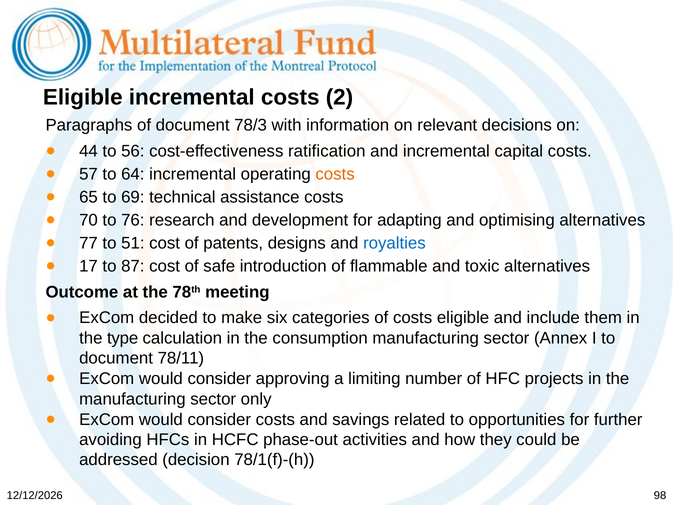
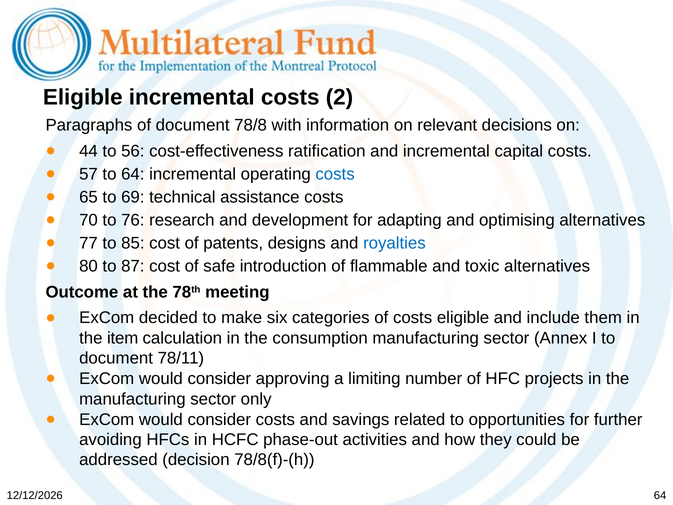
78/3: 78/3 -> 78/8 (251, 125)
costs colour: orange -> blue (335, 174)
51: 51 -> 85 (133, 243)
17: 17 -> 80 (89, 266)
type: type -> item (123, 338)
78/1(f)-(h: 78/1(f)-(h -> 78/8(f)-(h (274, 460)
98: 98 -> 64 (660, 495)
